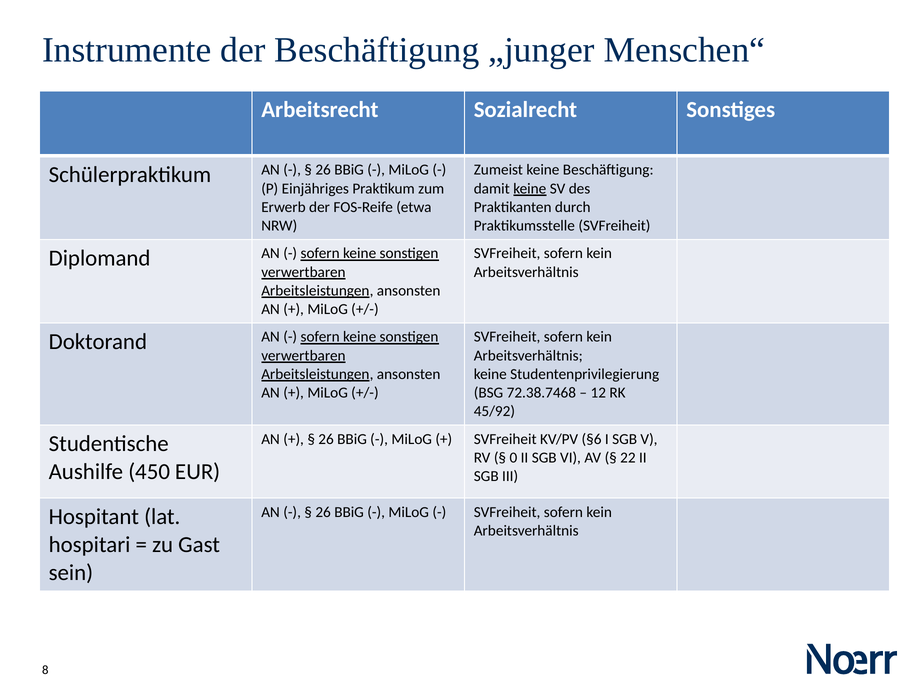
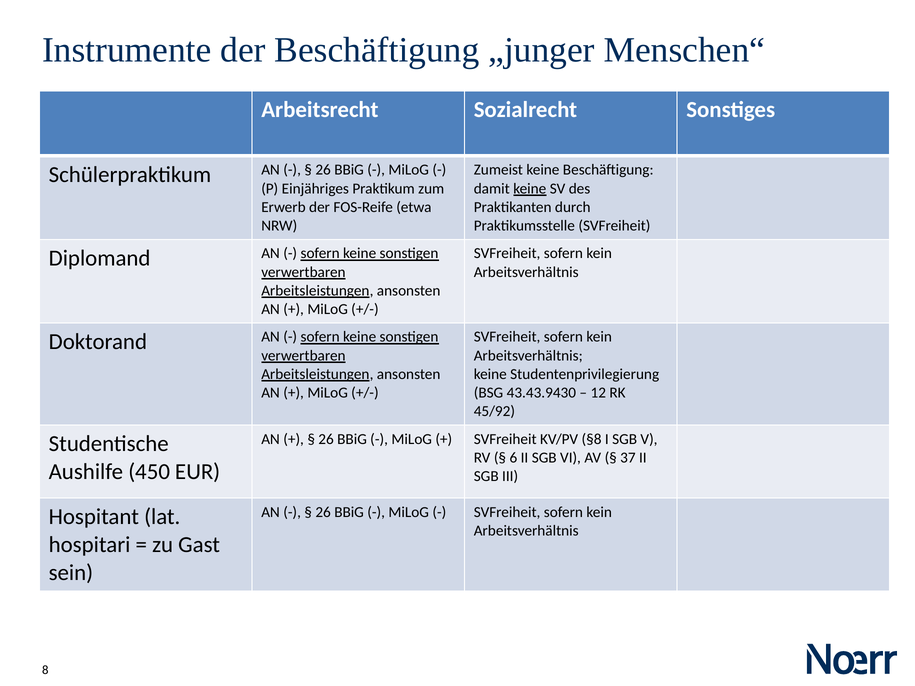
72.38.7468: 72.38.7468 -> 43.43.9430 (541, 393)
§6: §6 -> §8 (592, 439)
0: 0 -> 6 (513, 458)
22: 22 -> 37 (628, 458)
